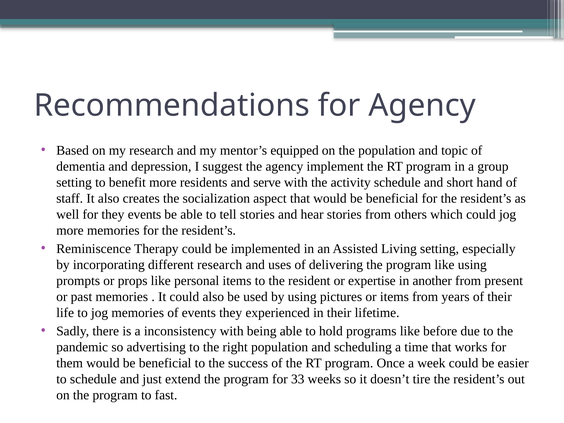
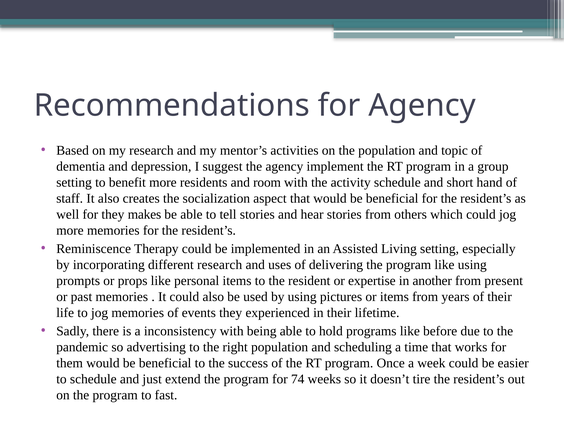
equipped: equipped -> activities (295, 150)
serve: serve -> room (267, 182)
they events: events -> makes (144, 214)
33: 33 -> 74 (298, 379)
